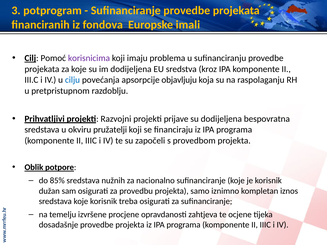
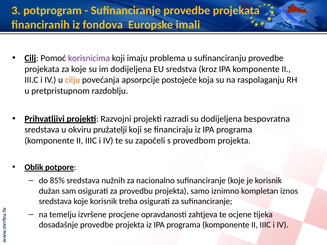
cilju colour: blue -> orange (72, 80)
objavljuju: objavljuju -> postojeće (179, 80)
prijave: prijave -> razradi (176, 119)
